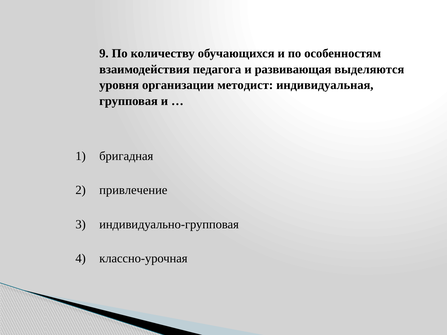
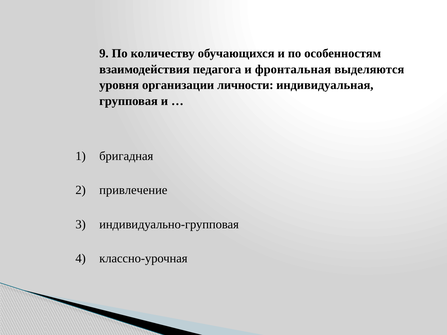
развивающая: развивающая -> фронтальная (293, 69)
методист: методист -> личности (245, 85)
